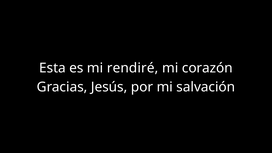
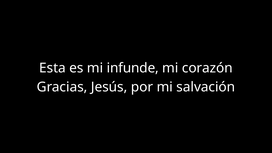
rendiré: rendiré -> infunde (133, 68)
